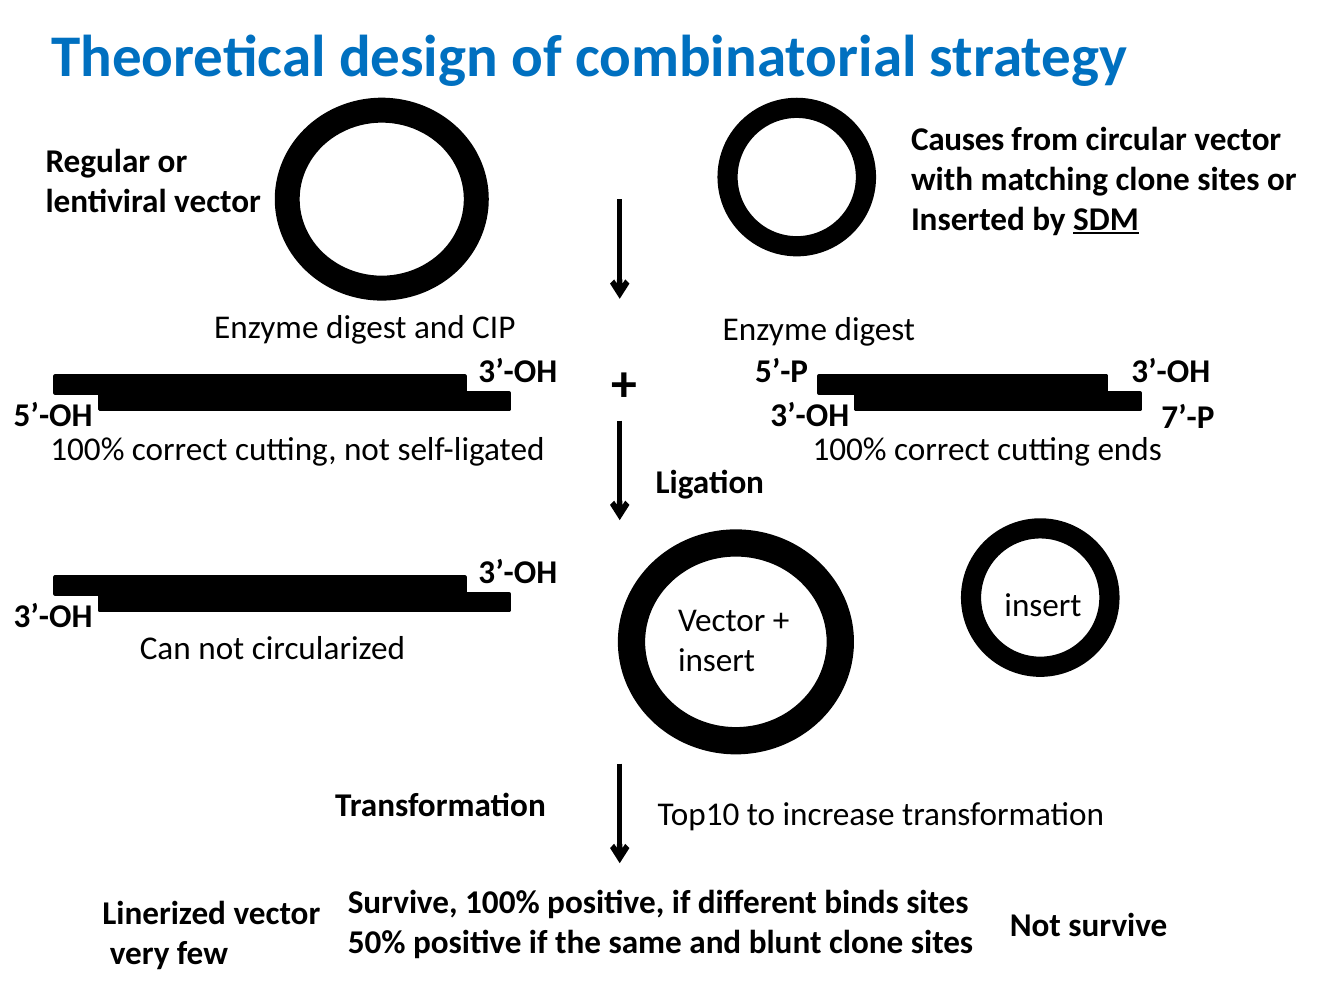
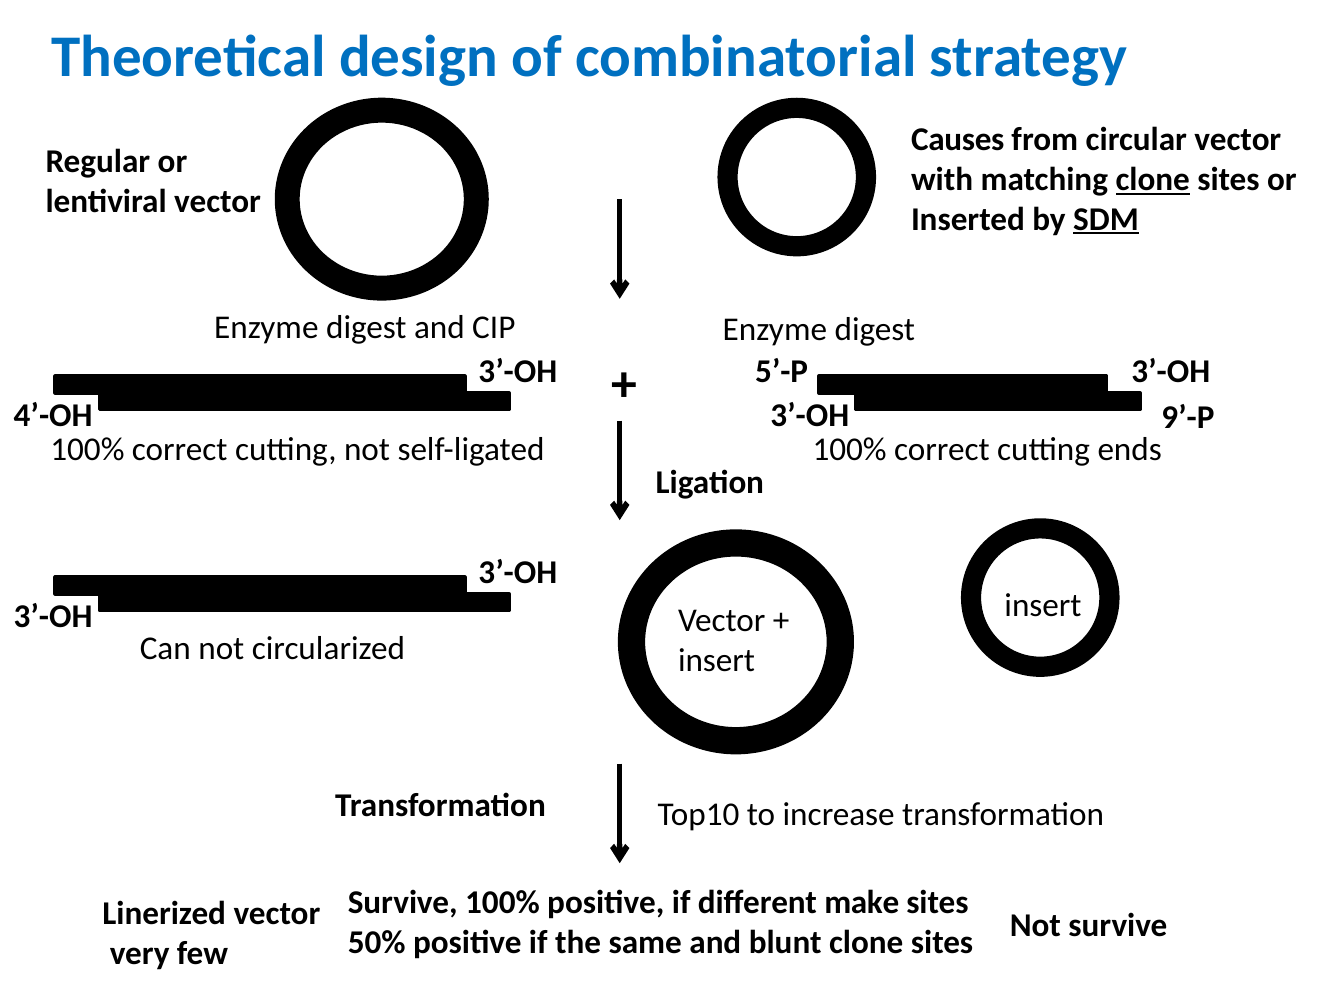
clone underline: none -> present (1153, 179)
5’-OH: 5’-OH -> 4’-OH (53, 416)
7’-P: 7’-P -> 9’-P (1188, 418)
binds: binds -> make (862, 903)
